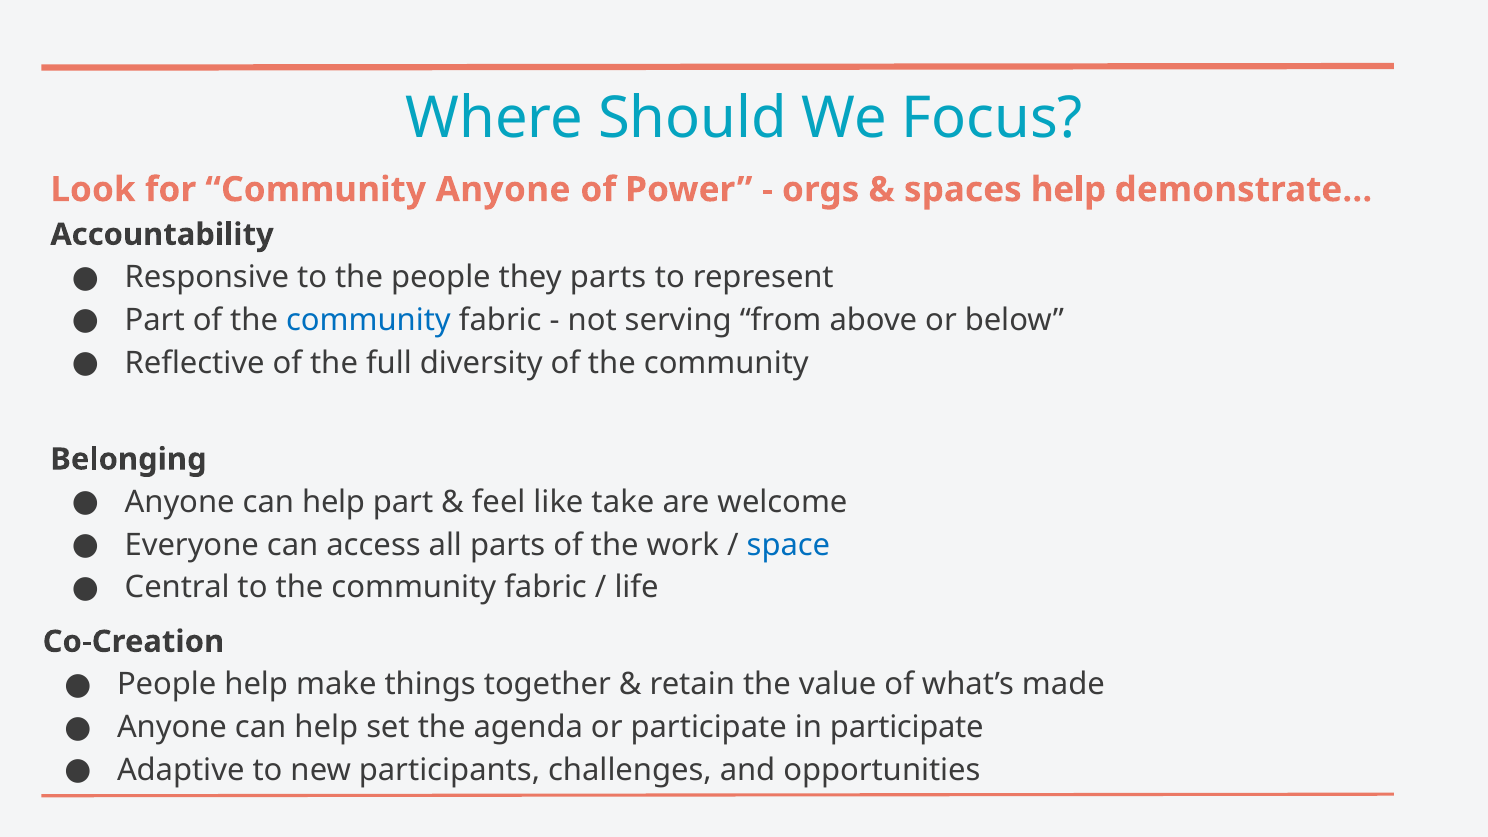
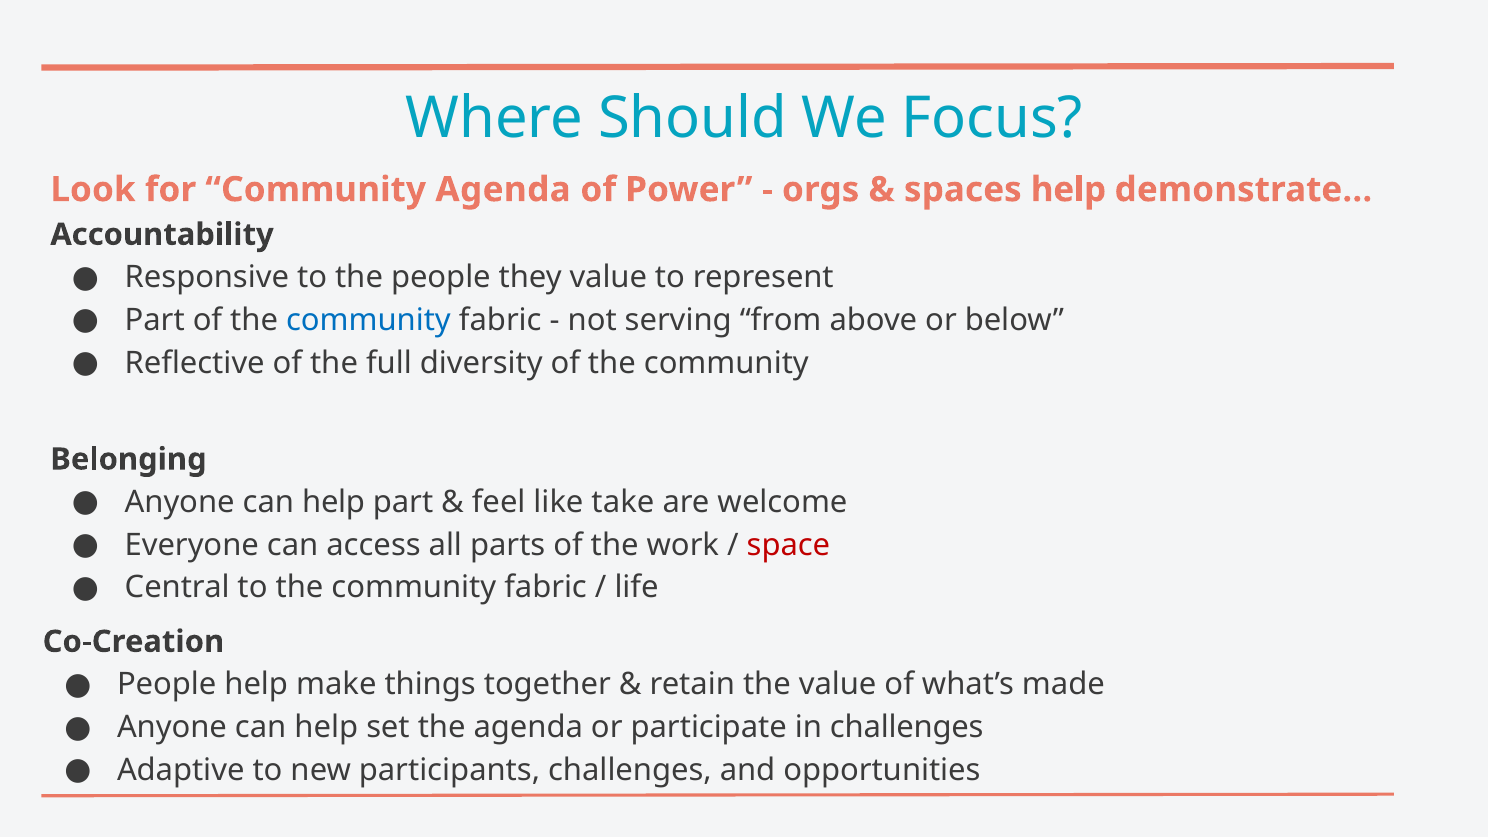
Community Anyone: Anyone -> Agenda (503, 190)
they parts: parts -> value (608, 277)
space colour: blue -> red (788, 545)
in participate: participate -> challenges (907, 727)
